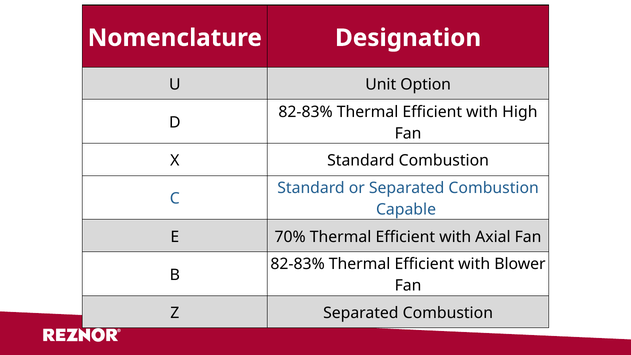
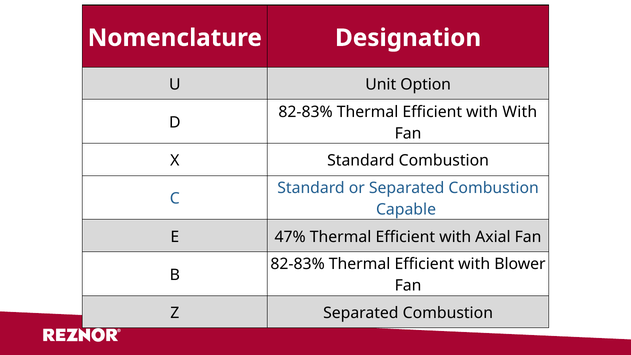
with High: High -> With (520, 112)
70%: 70% -> 47% (290, 237)
